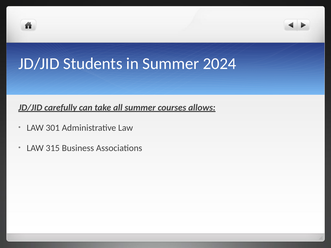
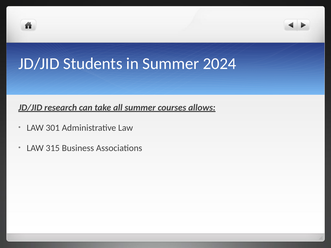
carefully: carefully -> research (61, 108)
